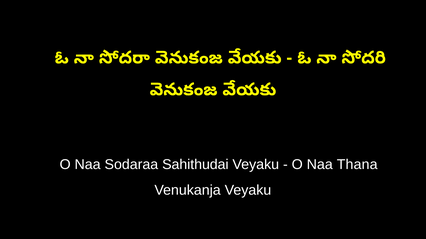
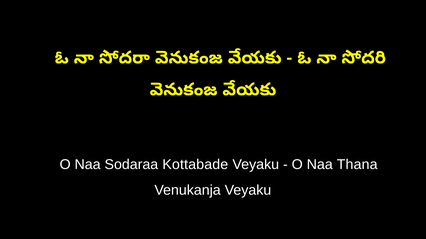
Sahithudai: Sahithudai -> Kottabade (195, 165)
